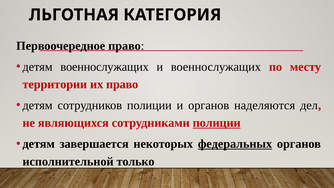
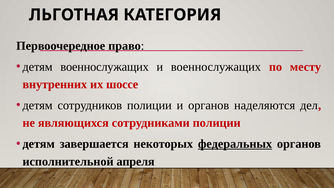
территории: территории -> внутренних (55, 84)
их право: право -> шоссе (122, 84)
полиции underline: present -> none (217, 123)
только: только -> апреля (136, 161)
